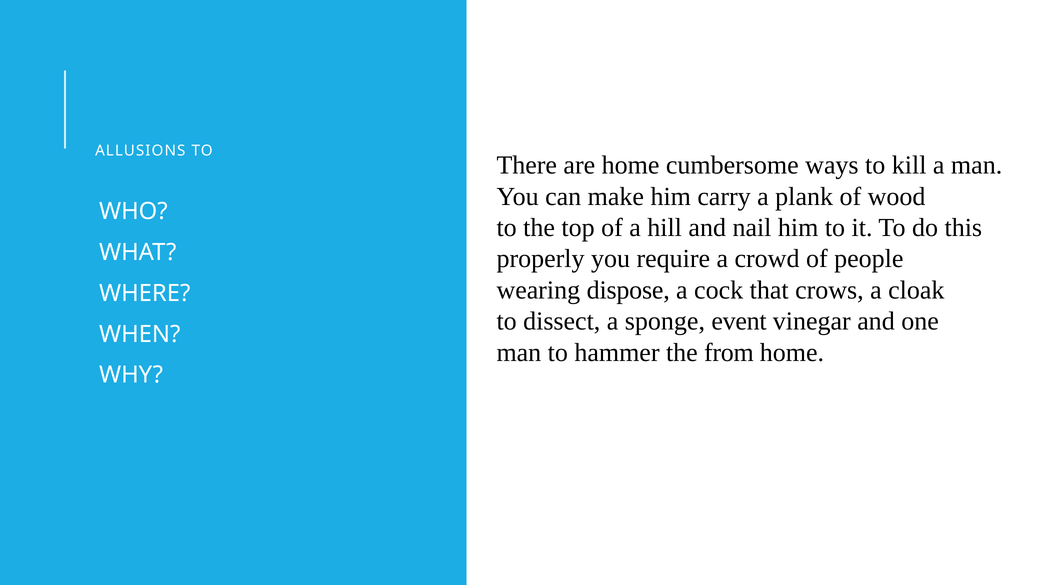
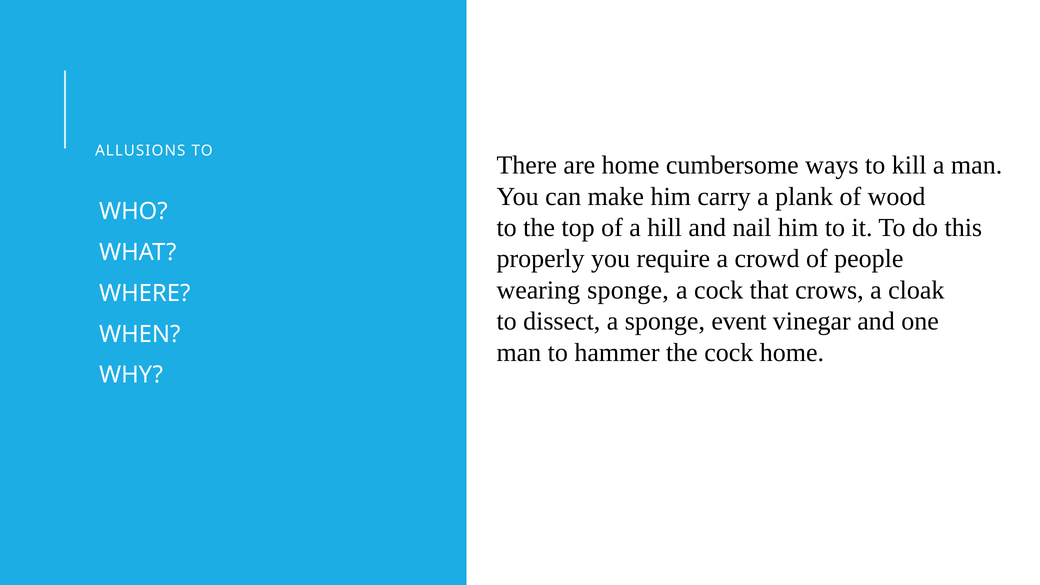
wearing dispose: dispose -> sponge (628, 290)
the from: from -> cock (729, 352)
